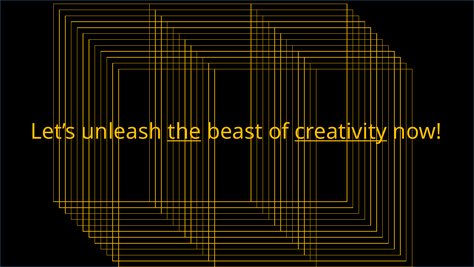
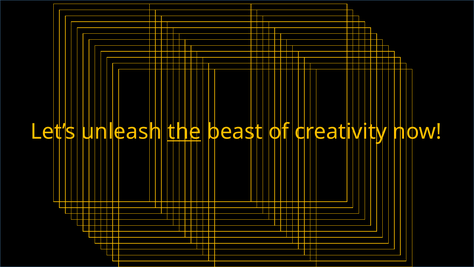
creativity underline: present -> none (341, 131)
